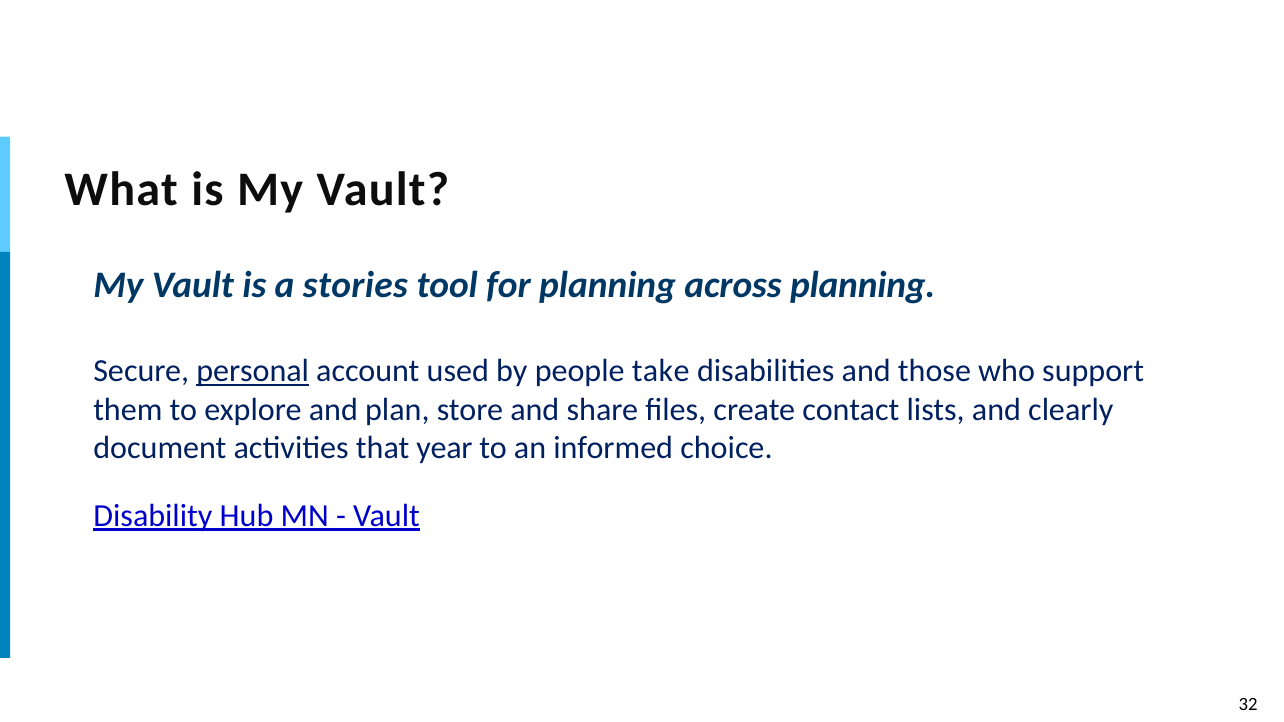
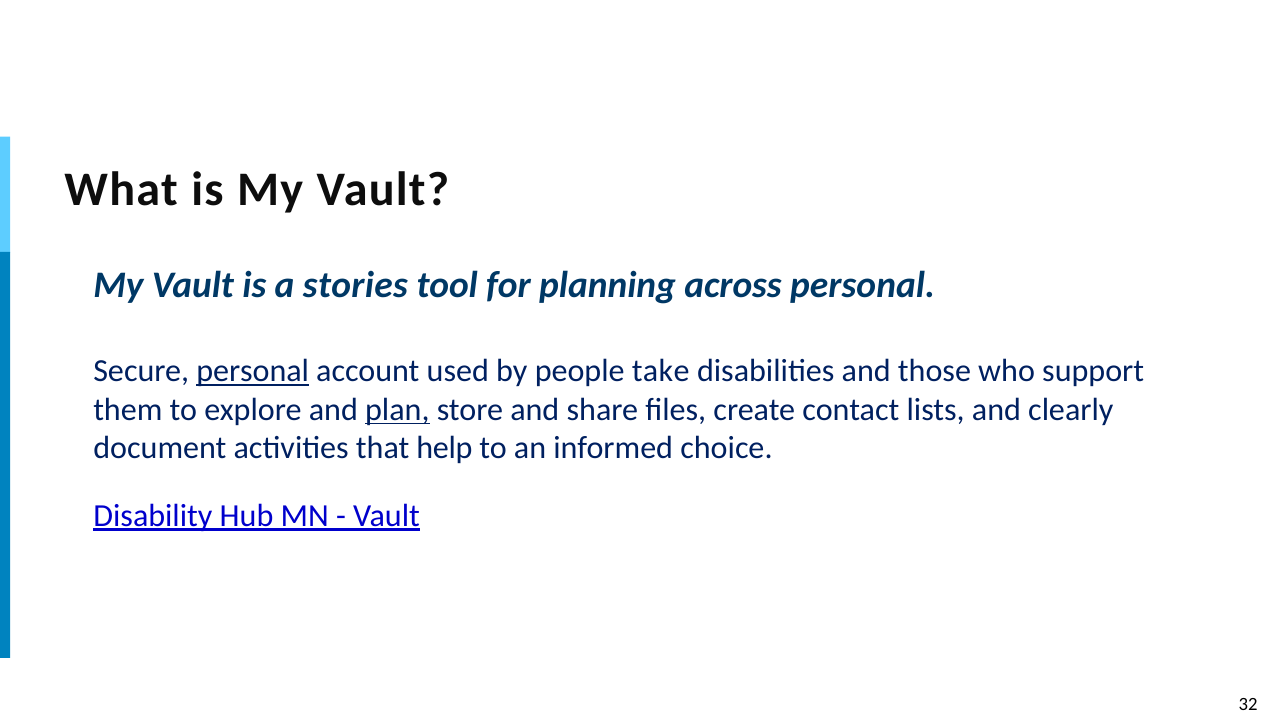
across planning: planning -> personal (863, 285)
plan underline: none -> present (397, 410)
year: year -> help (444, 448)
